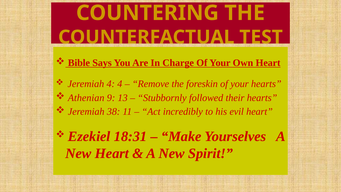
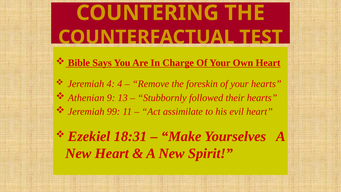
38: 38 -> 99 (114, 112)
incredibly: incredibly -> assimilate (183, 112)
